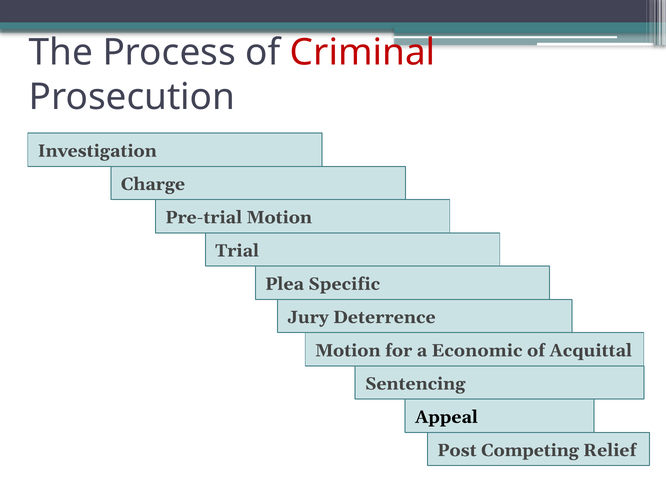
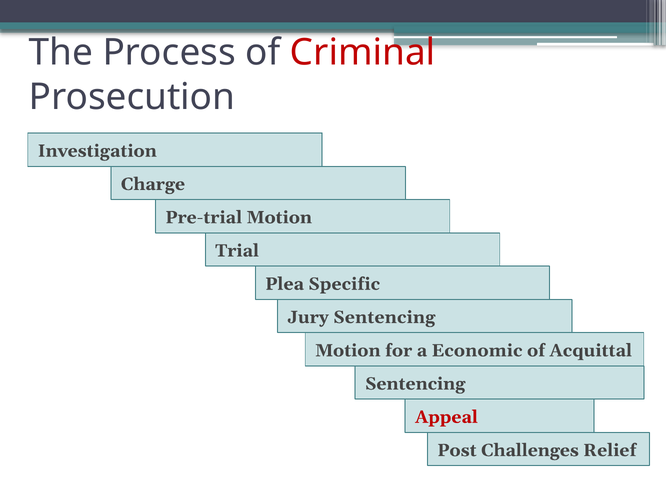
Jury Deterrence: Deterrence -> Sentencing (384, 318)
Appeal colour: black -> red (446, 417)
Competing: Competing -> Challenges (530, 451)
